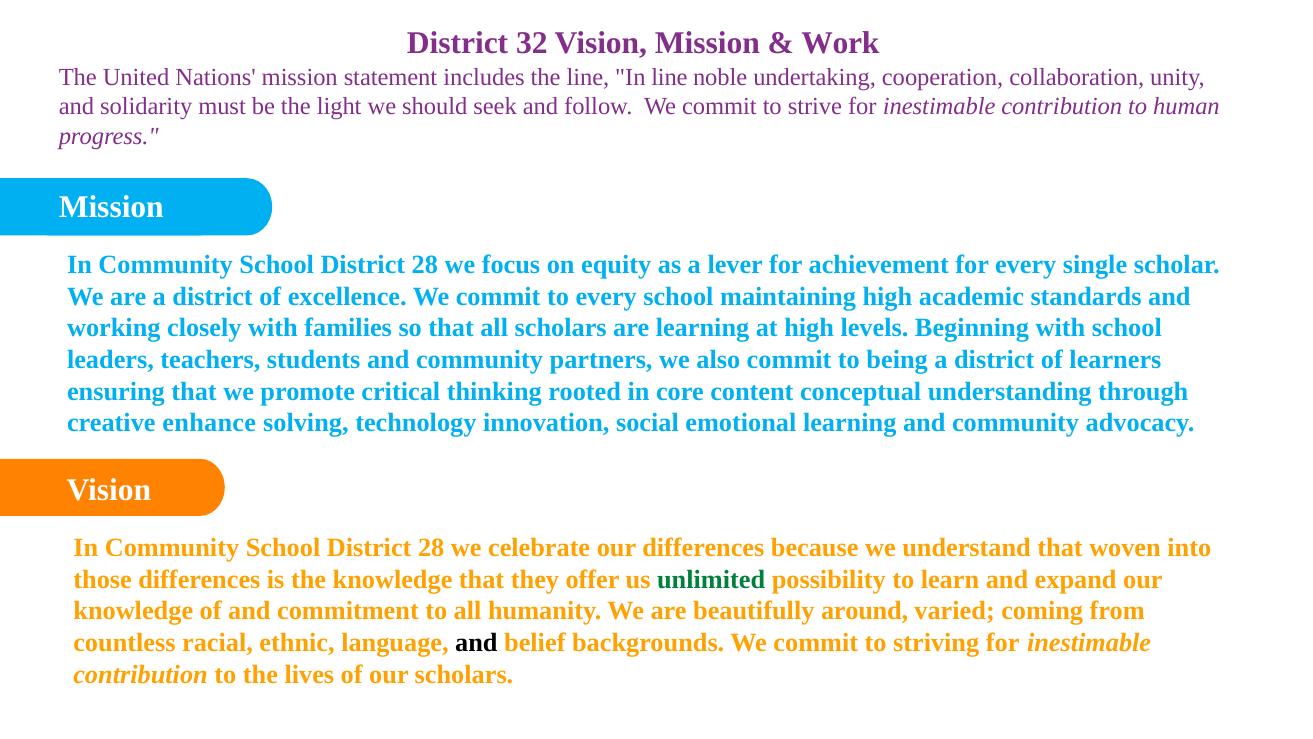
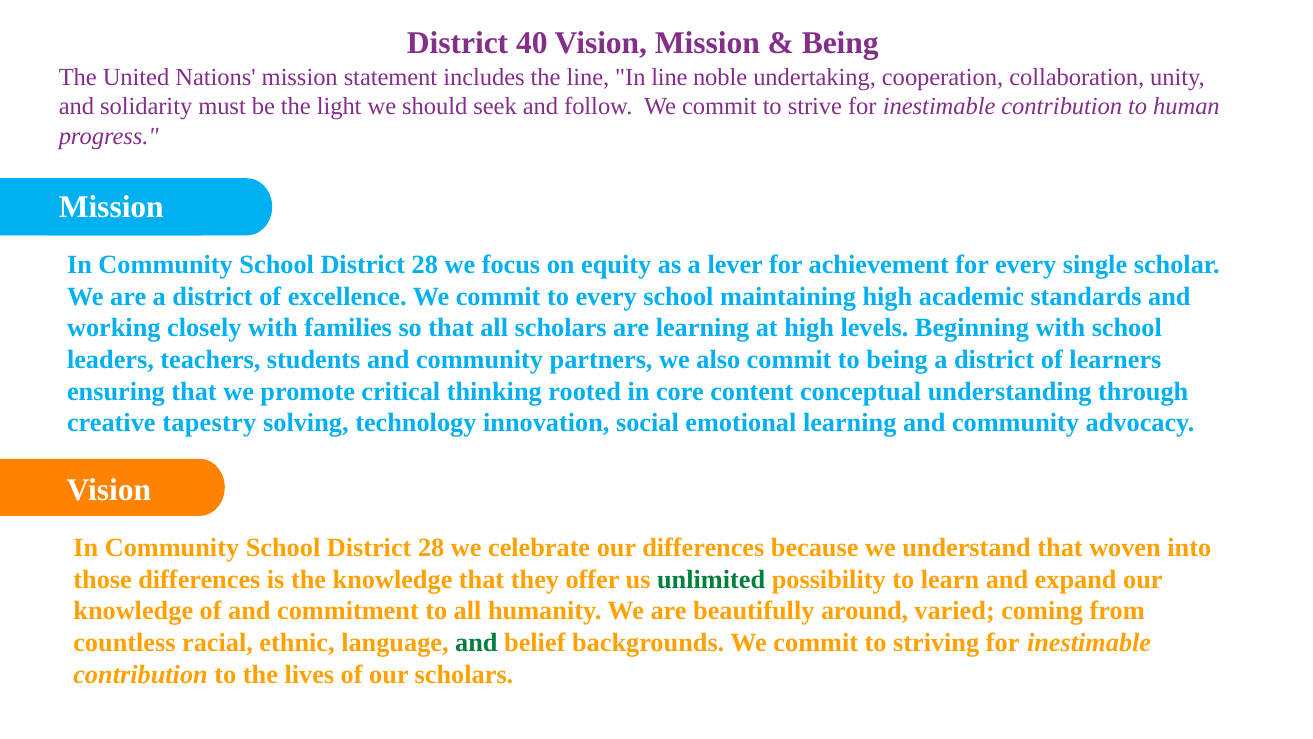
32: 32 -> 40 (532, 43)
Work: Work -> Being (840, 43)
enhance: enhance -> tapestry (209, 423)
and colour: black -> green (476, 642)
